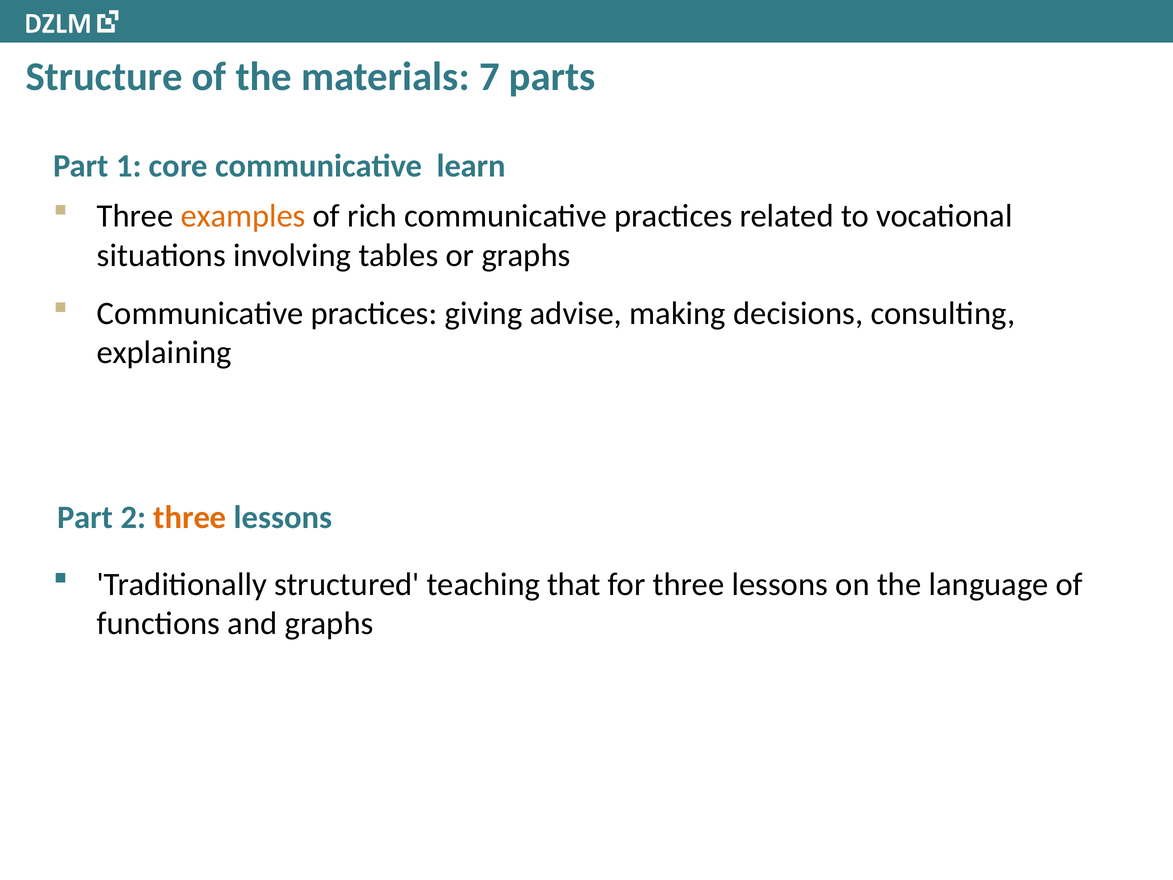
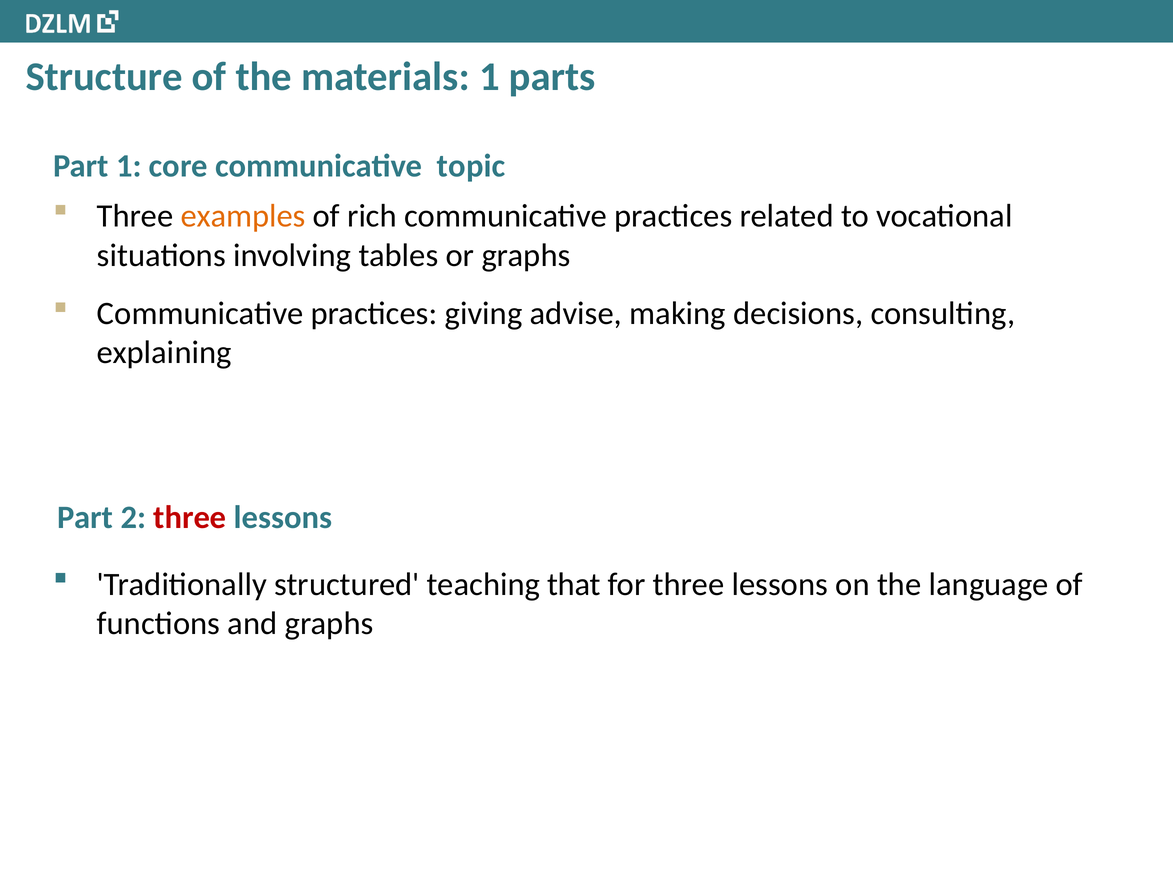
materials 7: 7 -> 1 (489, 77)
learn: learn -> topic (471, 166)
three colour: orange -> red (190, 517)
